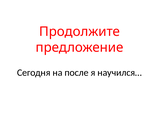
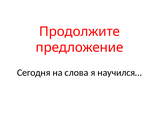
после: после -> слова (76, 73)
